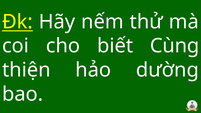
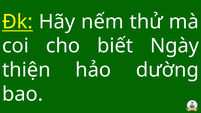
Cùng: Cùng -> Ngày (175, 46)
